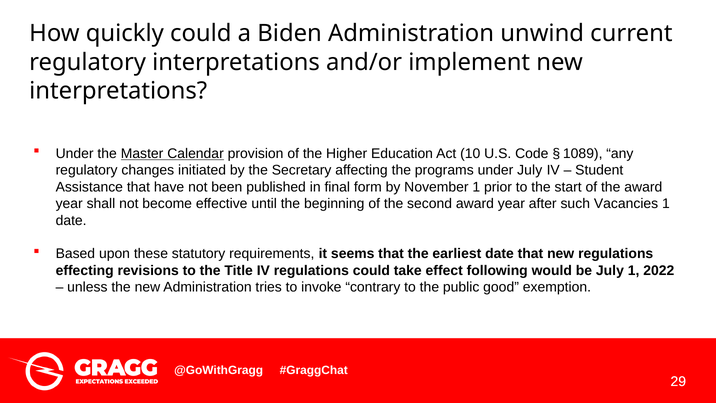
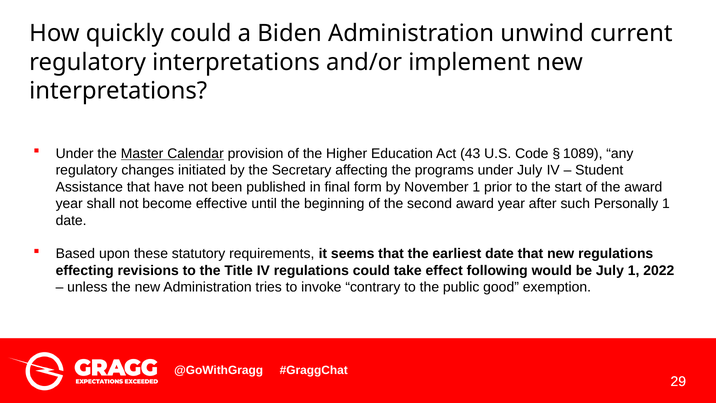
10: 10 -> 43 (470, 153)
Vacancies: Vacancies -> Personally (626, 204)
